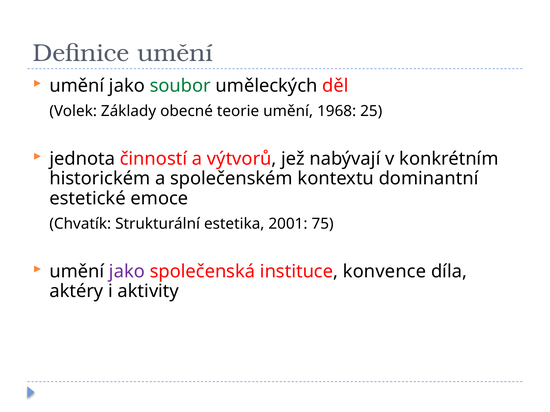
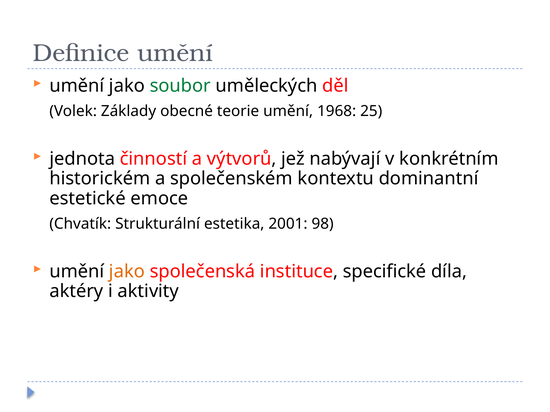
75: 75 -> 98 (323, 224)
jako colour: purple -> orange (127, 272)
konvence: konvence -> specifické (385, 272)
